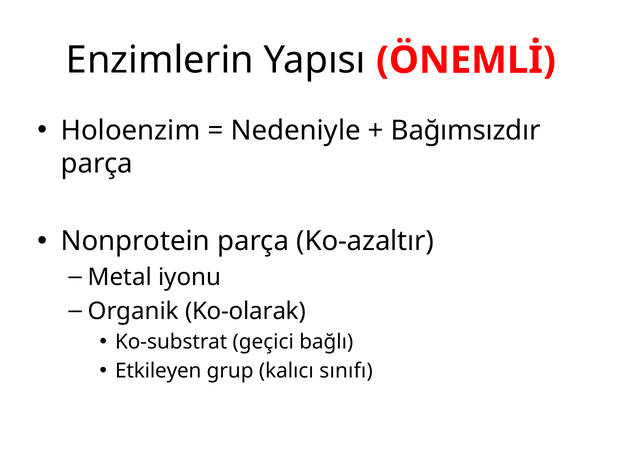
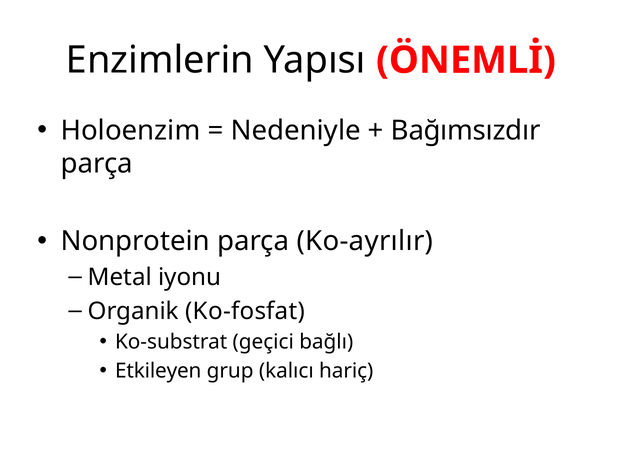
Ko-azaltır: Ko-azaltır -> Ko-ayrılır (365, 241)
Ko-olarak: Ko-olarak -> Ko-fosfat (245, 311)
sınıfı: sınıfı -> hariç (346, 371)
